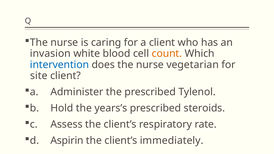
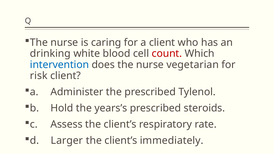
invasion: invasion -> drinking (50, 54)
count colour: orange -> red (167, 54)
site: site -> risk (39, 76)
Aspirin: Aspirin -> Larger (67, 141)
